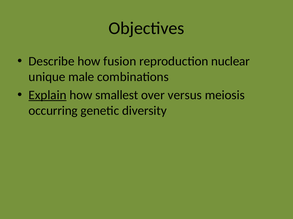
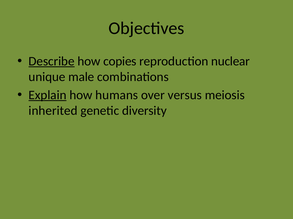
Describe underline: none -> present (52, 61)
fusion: fusion -> copies (120, 61)
smallest: smallest -> humans (117, 95)
occurring: occurring -> inherited (53, 111)
